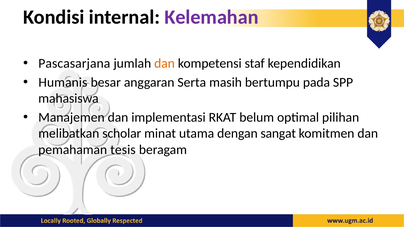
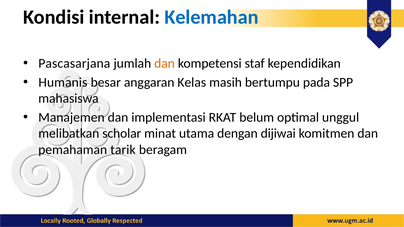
Kelemahan colour: purple -> blue (211, 17)
Serta: Serta -> Kelas (192, 82)
pilihan: pilihan -> unggul (341, 117)
sangat: sangat -> dijiwai (278, 134)
tesis: tesis -> tarik (123, 150)
